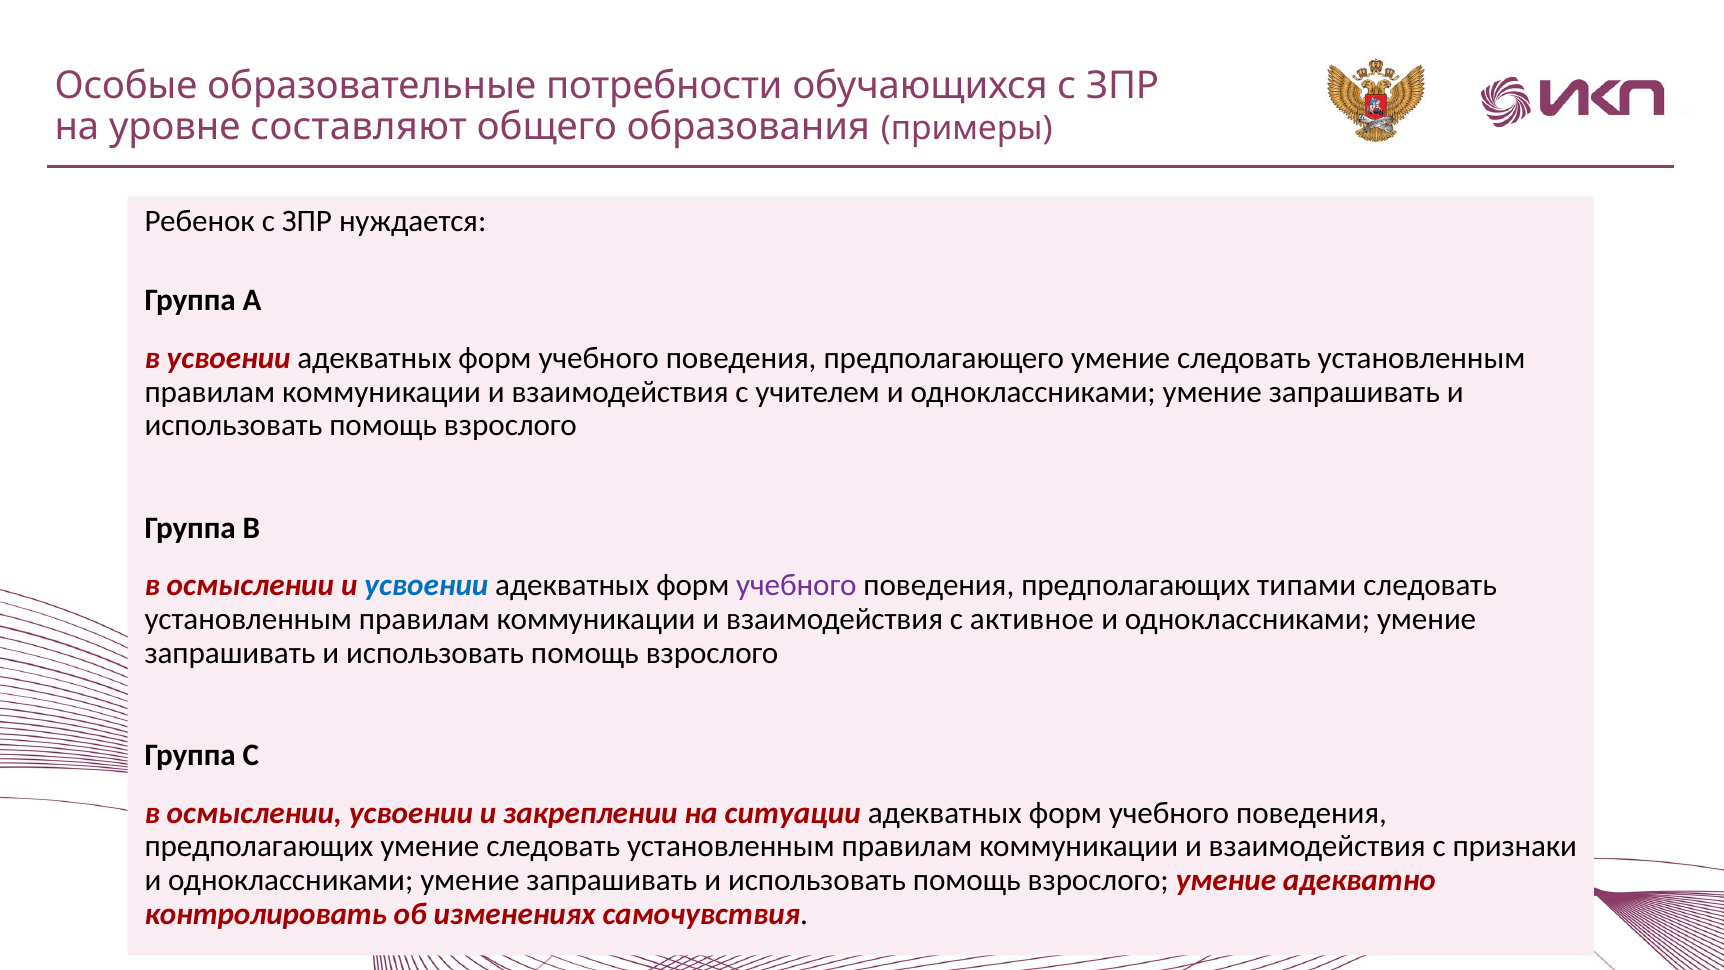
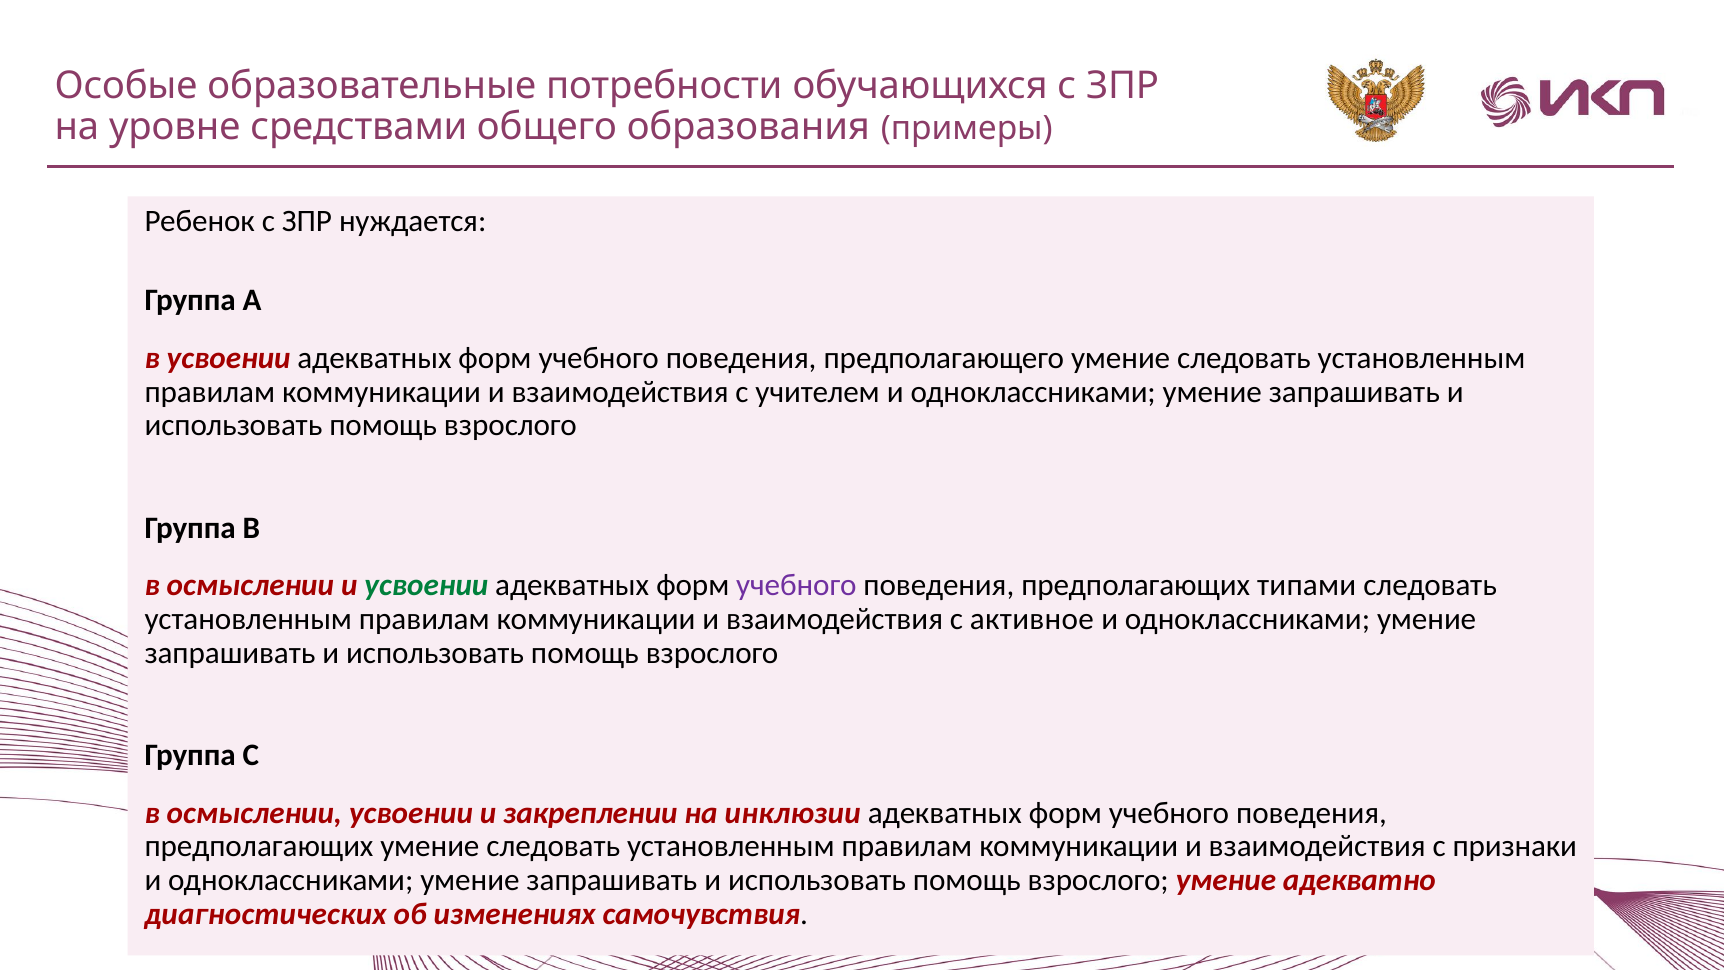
составляют: составляют -> средствами (359, 127)
усвоении colour: blue -> green (426, 585)
ситуации: ситуации -> инклюзии (793, 813)
контролировать: контролировать -> диагностических (266, 914)
